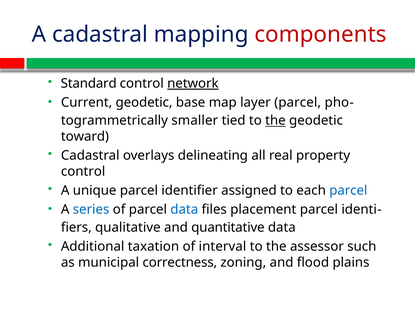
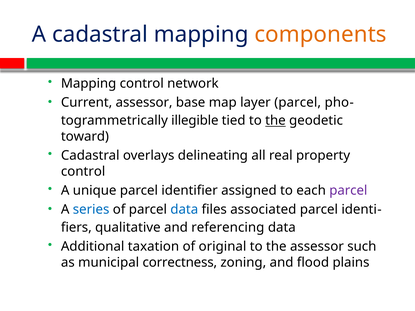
components colour: red -> orange (320, 34)
Standard: Standard -> Mapping (89, 84)
network underline: present -> none (193, 84)
Current geodetic: geodetic -> assessor (144, 103)
smaller: smaller -> illegible (195, 121)
parcel colour: blue -> purple (348, 191)
placement: placement -> associated (263, 210)
quantitative: quantitative -> referencing (228, 228)
interval: interval -> original (223, 247)
